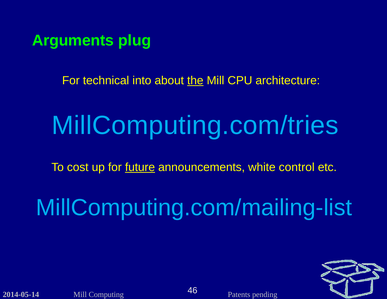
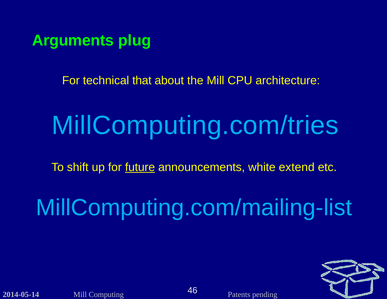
into: into -> that (142, 81)
the underline: present -> none (195, 81)
cost: cost -> shift (78, 167)
control: control -> extend (297, 167)
